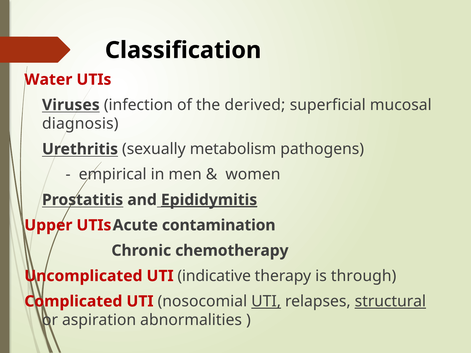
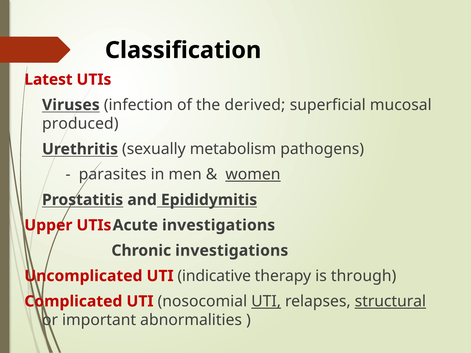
Water: Water -> Latest (48, 80)
diagnosis: diagnosis -> produced (80, 124)
empirical: empirical -> parasites (113, 175)
women underline: none -> present (253, 175)
Epididymitis underline: present -> none (209, 200)
contamination: contamination -> investigations (219, 225)
Chronic chemotherapy: chemotherapy -> investigations (232, 251)
aspiration: aspiration -> important (99, 320)
